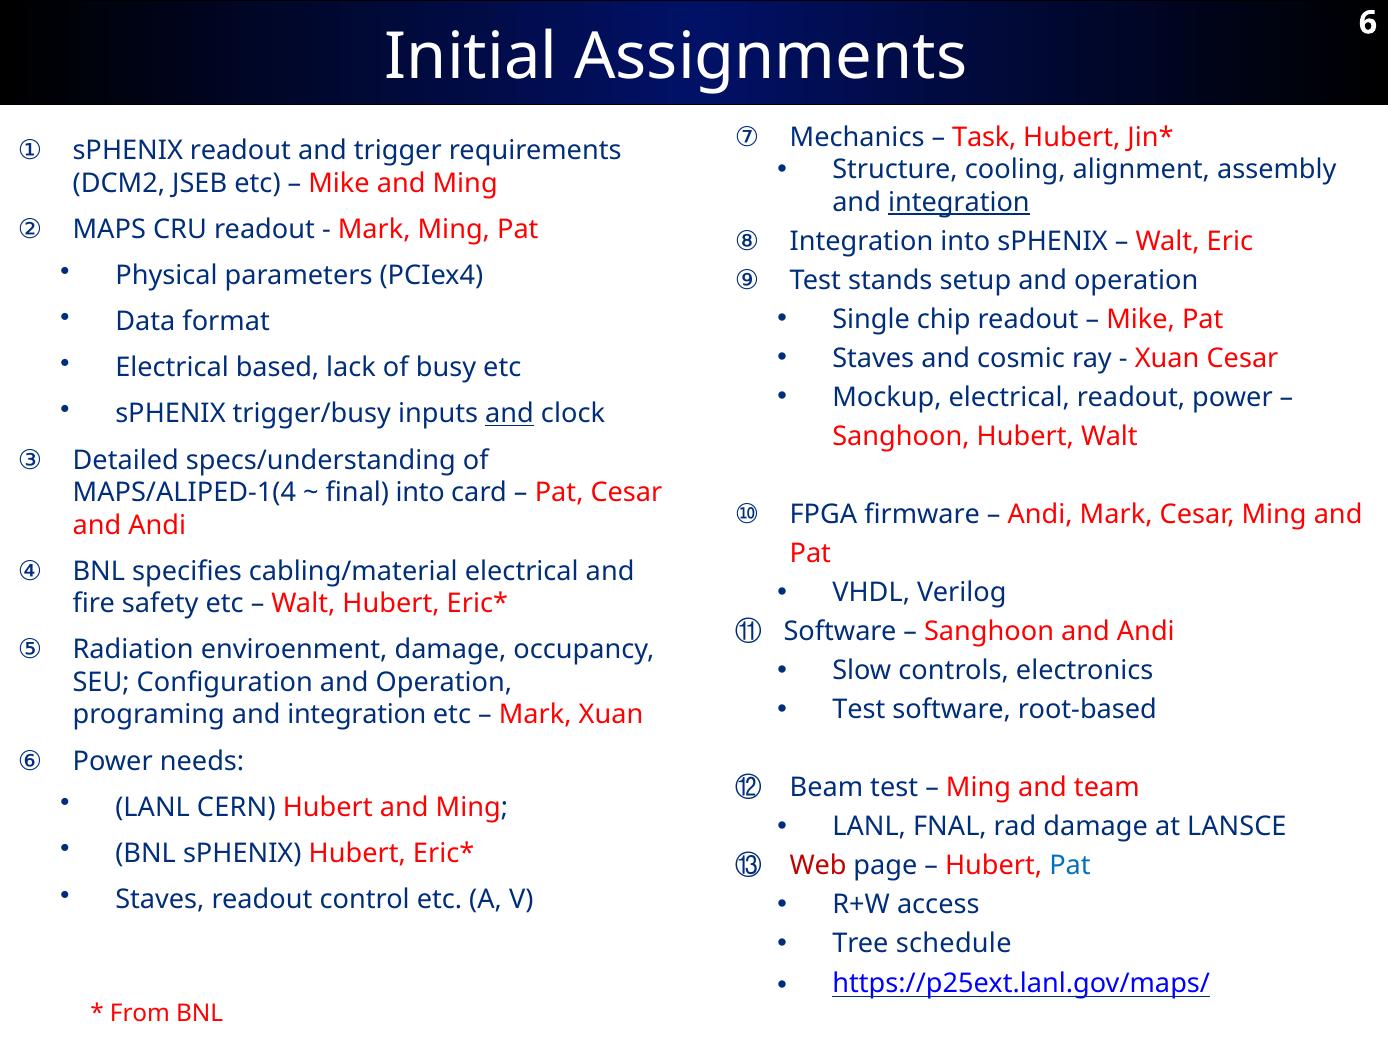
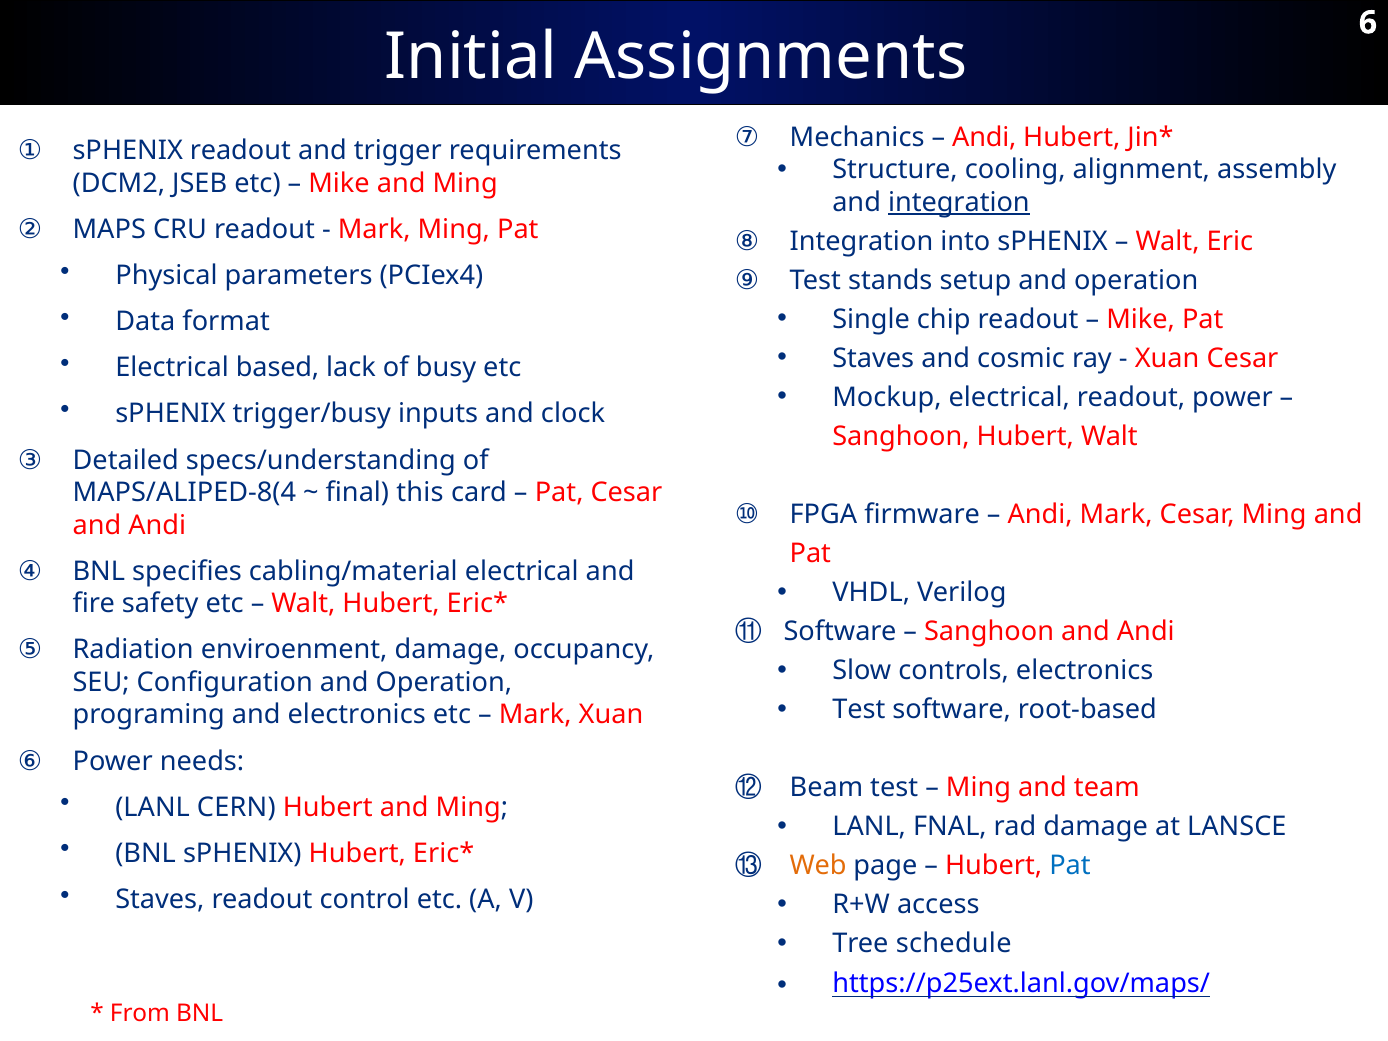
Task: Task -> Andi (984, 137)
and underline: present -> none (510, 414)
MAPS/ALIPED-1(4: MAPS/ALIPED-1(4 -> MAPS/ALIPED-8(4 (184, 493)
final into: into -> this (420, 493)
programing and integration: integration -> electronics (357, 715)
Web colour: red -> orange (818, 866)
